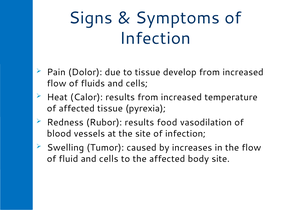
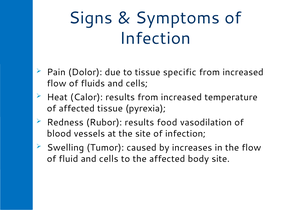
develop: develop -> specific (180, 72)
